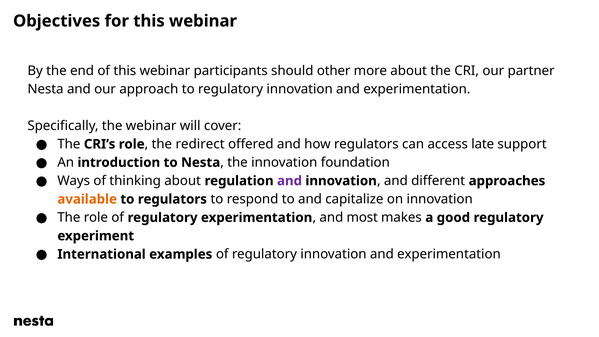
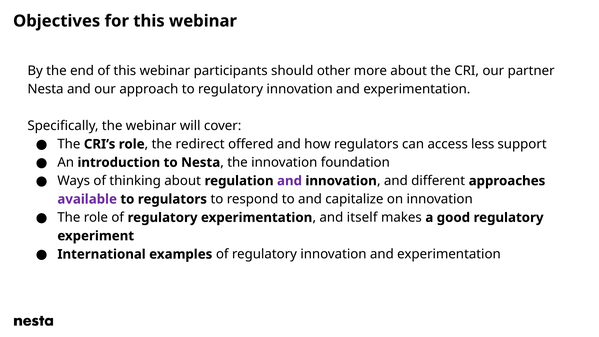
late: late -> less (483, 144)
available colour: orange -> purple (87, 199)
most: most -> itself (362, 218)
